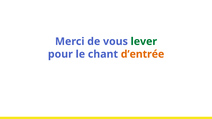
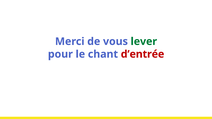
d’entrée colour: orange -> red (143, 54)
